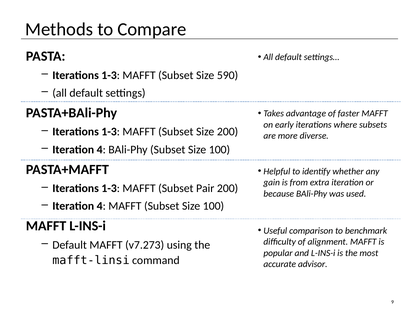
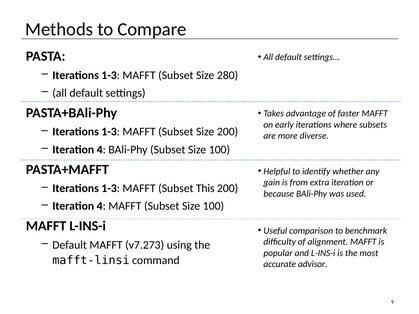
590: 590 -> 280 (228, 75)
Pair: Pair -> This (205, 189)
